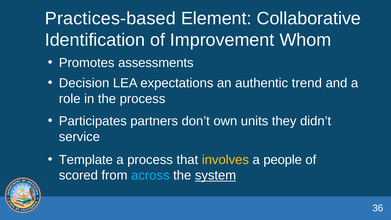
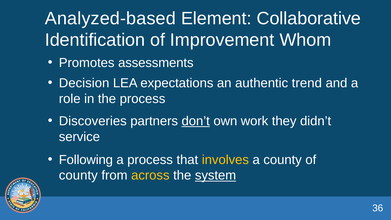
Practices-based: Practices-based -> Analyzed-based (110, 18)
Participates: Participates -> Discoveries (93, 121)
don’t underline: none -> present (196, 121)
units: units -> work (255, 121)
Template: Template -> Following (86, 160)
a people: people -> county (283, 160)
scored: scored -> county (78, 175)
across colour: light blue -> yellow (150, 175)
